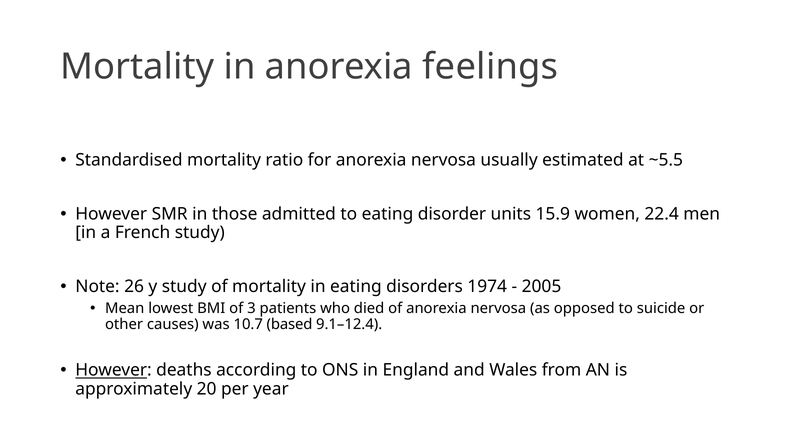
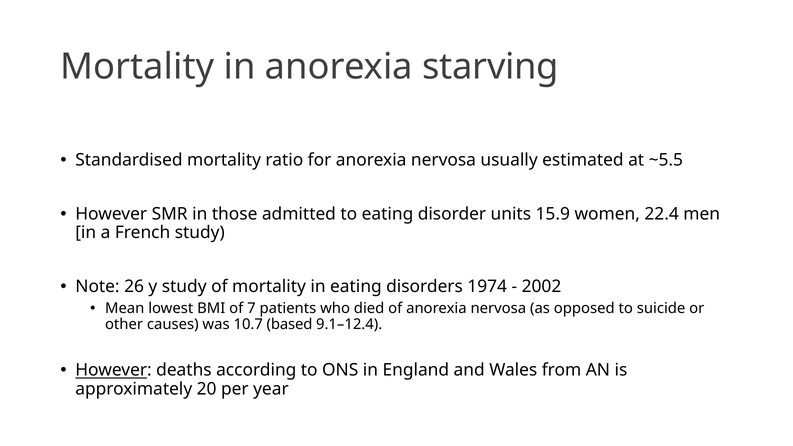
feelings: feelings -> starving (491, 67)
2005: 2005 -> 2002 (541, 287)
3: 3 -> 7 (251, 308)
